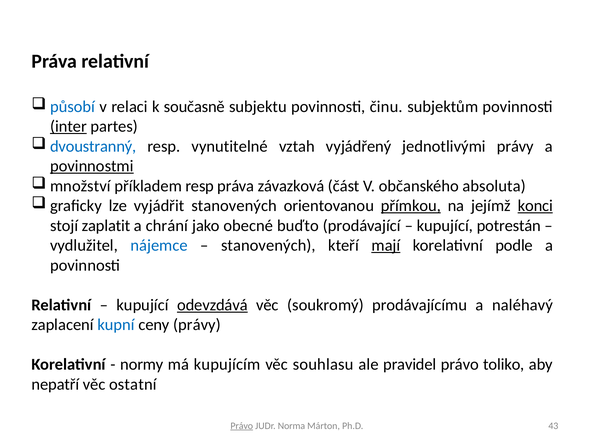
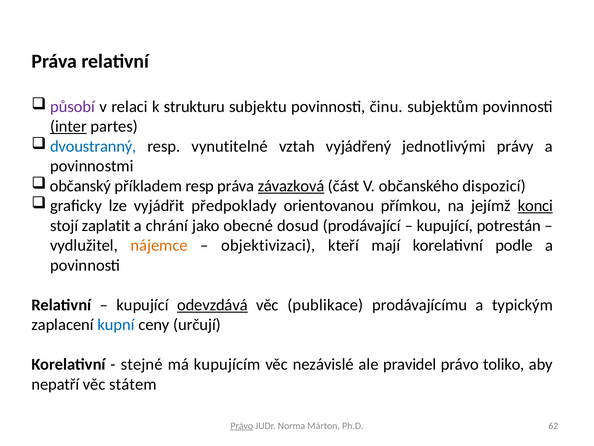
působí colour: blue -> purple (73, 106)
současně: současně -> strukturu (194, 106)
povinnostmi underline: present -> none (92, 166)
množství: množství -> občanský (80, 186)
závazková underline: none -> present (291, 186)
absoluta: absoluta -> dispozicí (494, 186)
vyjádřit stanovených: stanovených -> předpoklady (234, 206)
přímkou underline: present -> none (411, 206)
buďto: buďto -> dosud (298, 225)
nájemce colour: blue -> orange (159, 245)
stanovených: stanovených -> objektivizaci (268, 245)
mají underline: present -> none (386, 245)
soukromý: soukromý -> publikace (325, 305)
naléhavý: naléhavý -> typickým (522, 305)
ceny právy: právy -> určují (197, 324)
normy: normy -> stejné (142, 364)
souhlasu: souhlasu -> nezávislé (323, 364)
ostatní: ostatní -> státem (133, 384)
43: 43 -> 62 (553, 425)
